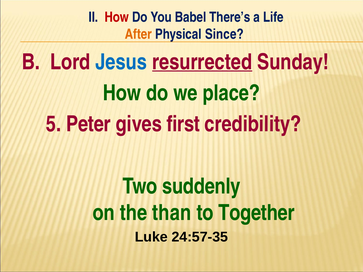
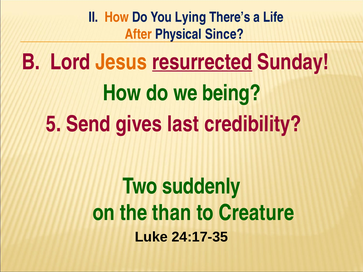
How colour: red -> orange (117, 17)
Babel: Babel -> Lying (190, 17)
Jesus colour: blue -> orange (121, 62)
place: place -> being (231, 93)
Peter: Peter -> Send (88, 124)
first: first -> last (183, 124)
Together: Together -> Creature (256, 213)
24:57-35: 24:57-35 -> 24:17-35 (200, 237)
